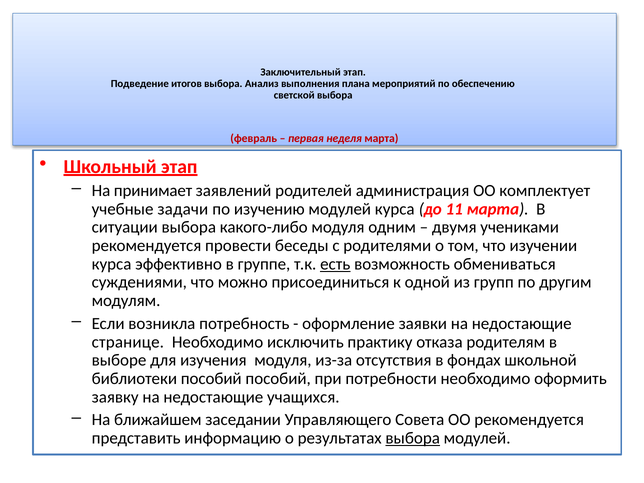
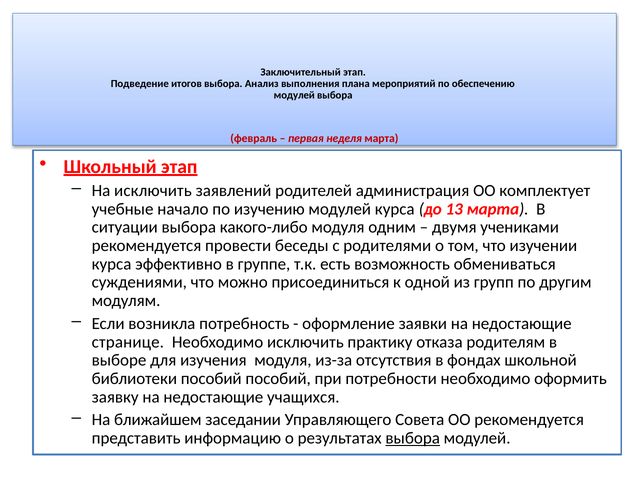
светской: светской -> модулей (294, 95)
На принимает: принимает -> исключить (153, 191)
задачи: задачи -> начало (183, 209)
11: 11 -> 13 (454, 209)
есть underline: present -> none (335, 264)
